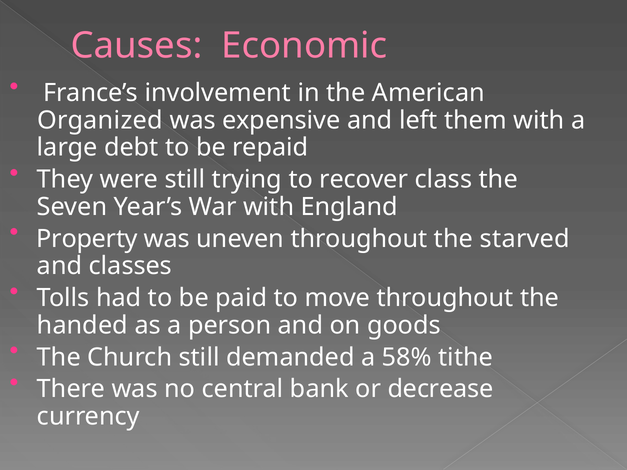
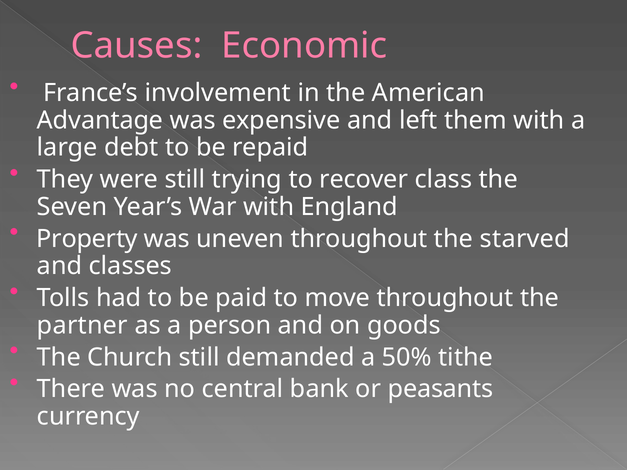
Organized: Organized -> Advantage (100, 120)
handed: handed -> partner (82, 325)
58%: 58% -> 50% (407, 357)
decrease: decrease -> peasants (441, 389)
